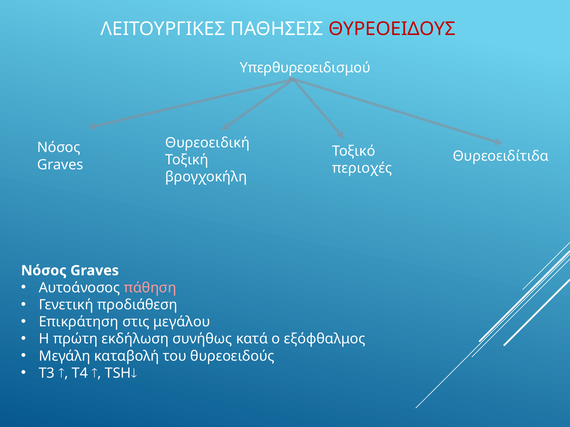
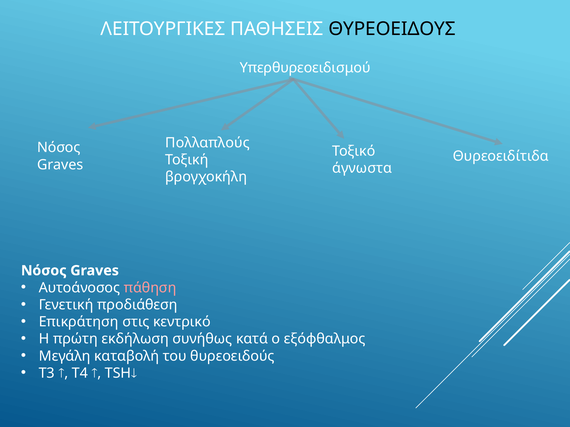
ΘΥΡΕΟΕΙΔΟΥΣ colour: red -> black (392, 29)
Θυρεοειδική: Θυρεοειδική -> Πολλαπλούς (208, 143)
περιοχές: περιοχές -> άγνωστα (362, 168)
μεγάλου: μεγάλου -> κεντρικό (182, 322)
